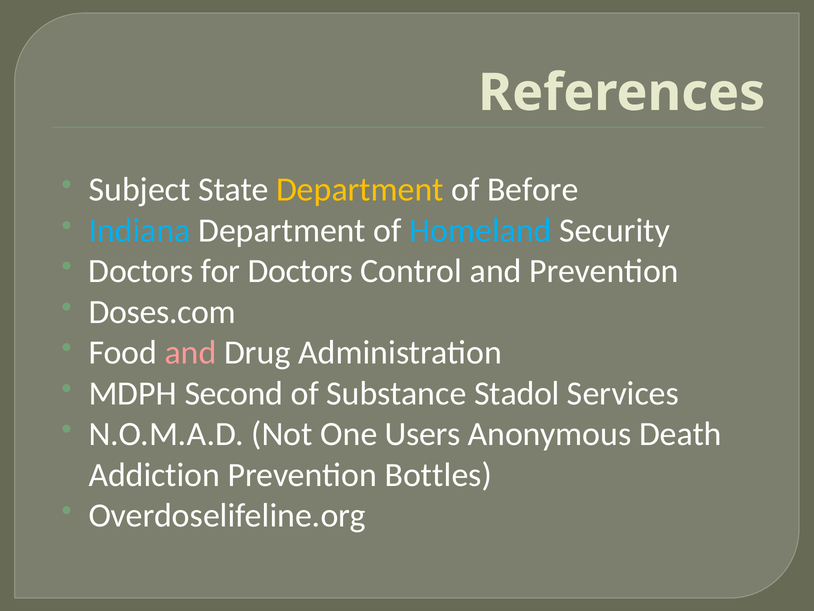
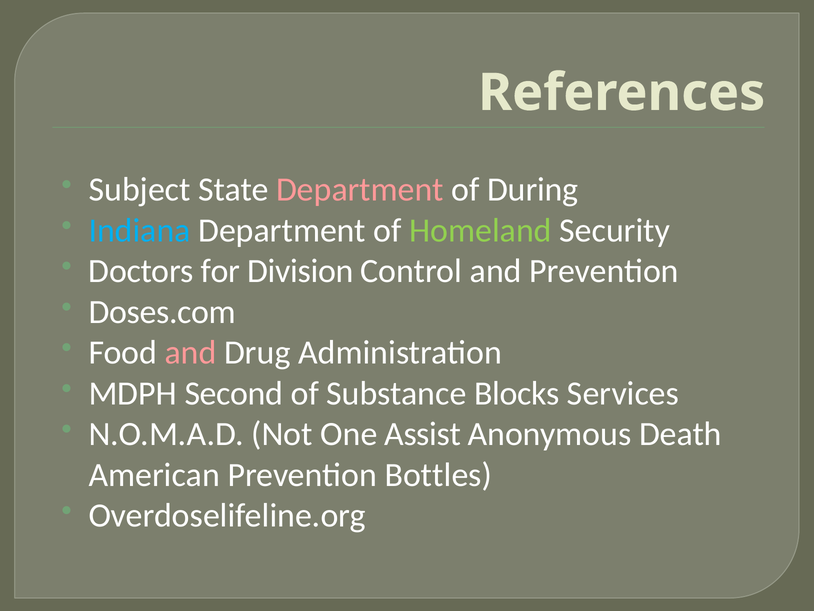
Department colour: yellow -> pink (360, 190)
Before: Before -> During (533, 190)
Homeland colour: light blue -> light green (480, 230)
for Doctors: Doctors -> Division (300, 271)
Stadol: Stadol -> Blocks (517, 393)
Users: Users -> Assist (423, 434)
Addiction: Addiction -> American (154, 474)
